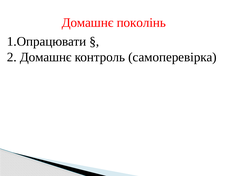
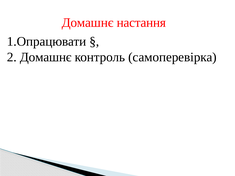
поколінь: поколінь -> настання (141, 23)
